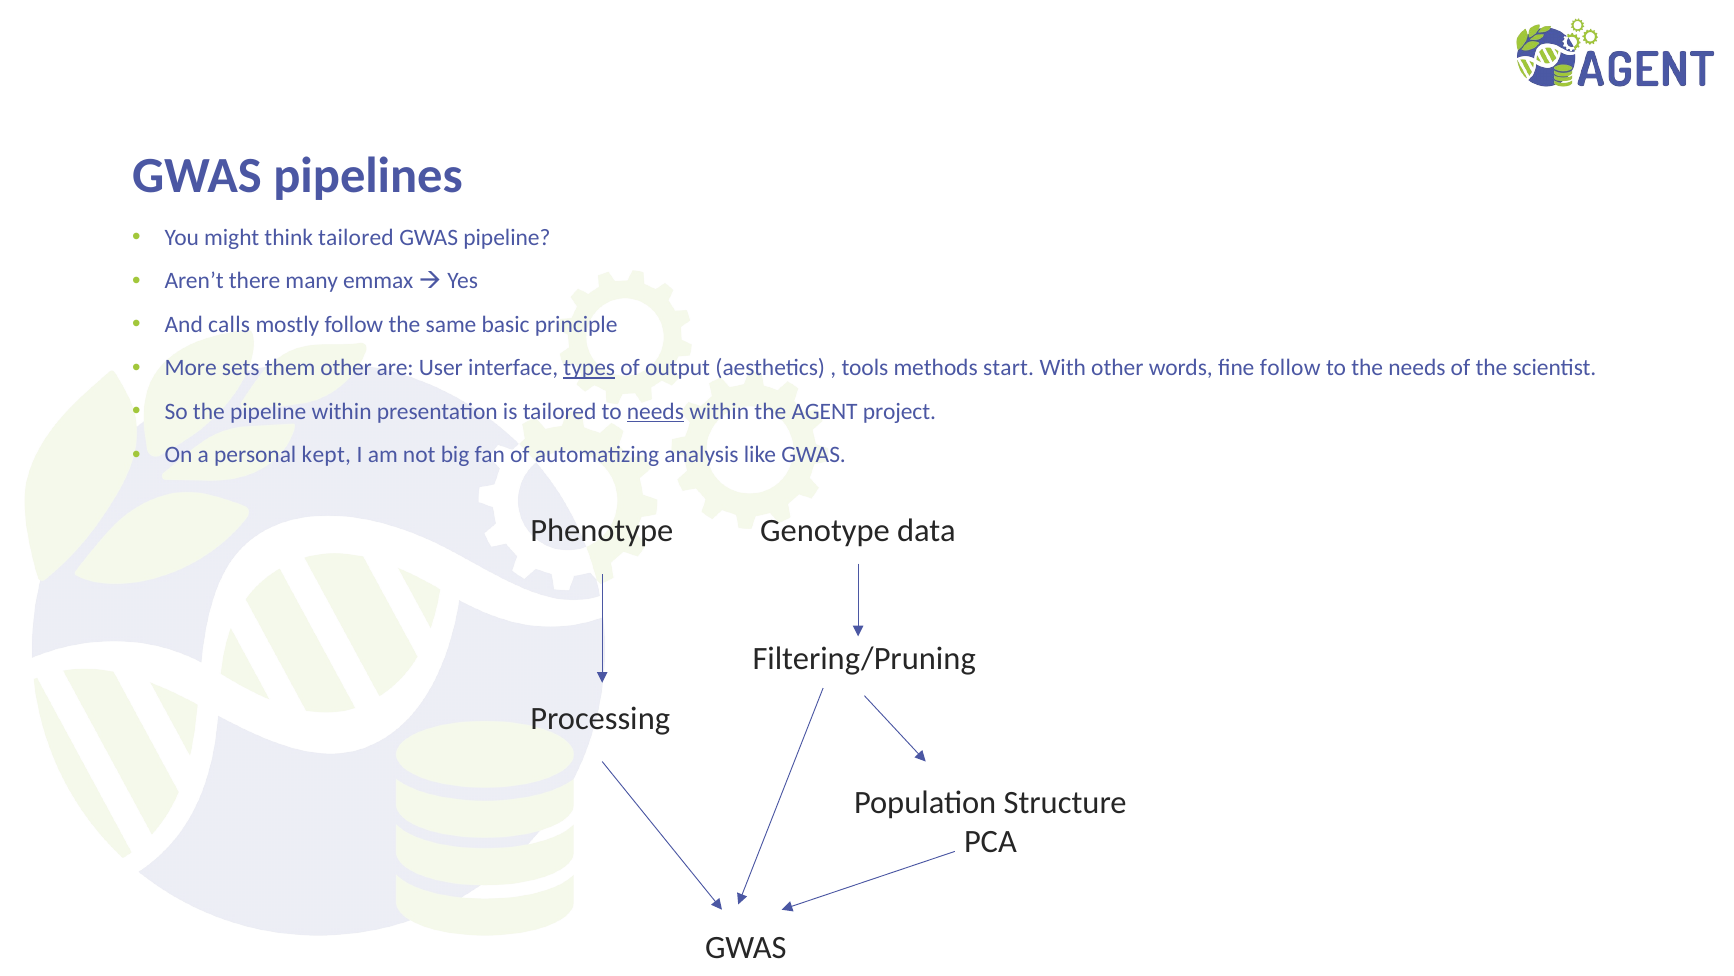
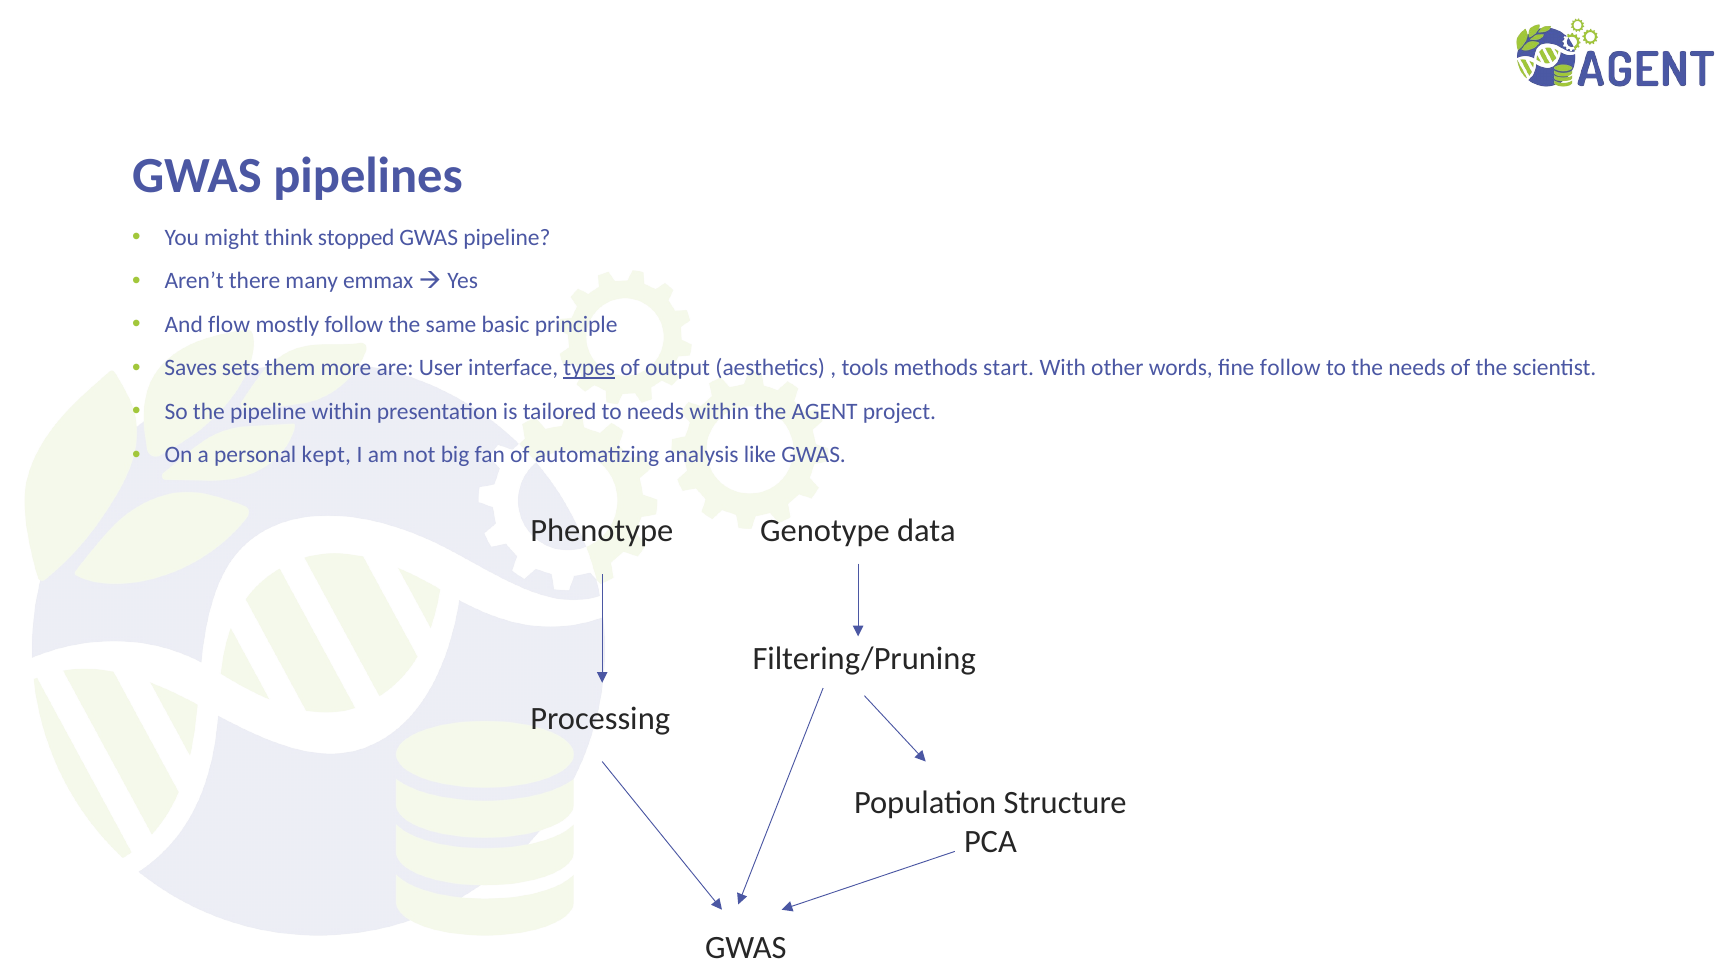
think tailored: tailored -> stopped (356, 237)
calls: calls -> flow (229, 324)
More: More -> Saves (191, 368)
them other: other -> more (346, 368)
needs underline: present -> none (655, 411)
